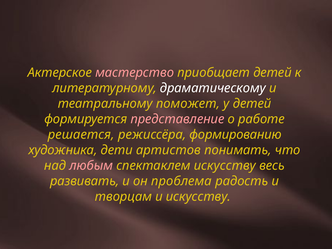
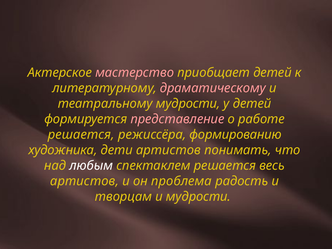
драматическому colour: white -> pink (213, 88)
театральному поможет: поможет -> мудрости (188, 104)
любым colour: pink -> white (91, 166)
спектаклем искусству: искусству -> решается (225, 166)
развивать: развивать -> артистов (85, 181)
и искусству: искусству -> мудрости (198, 197)
